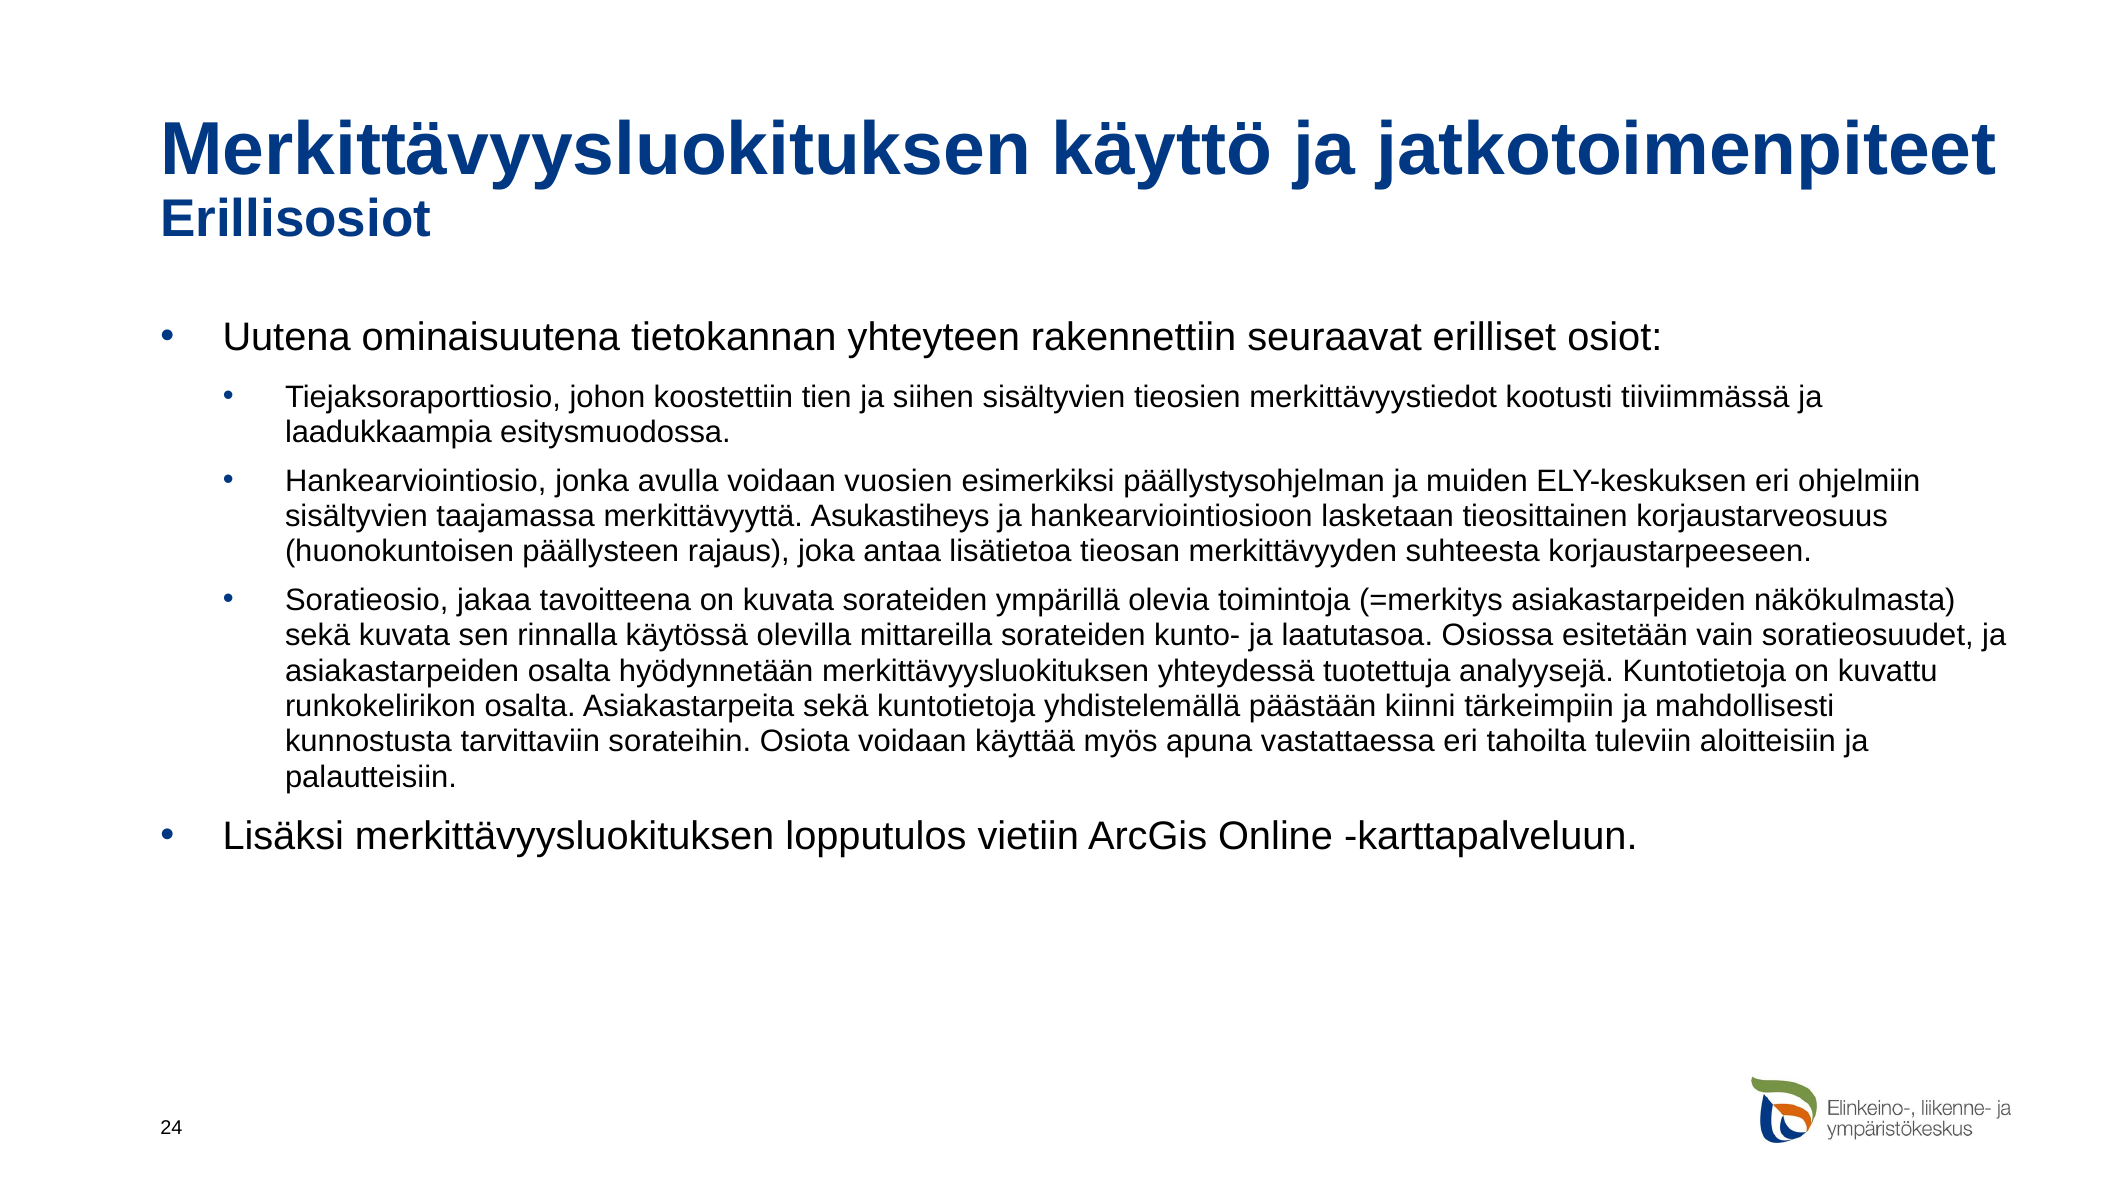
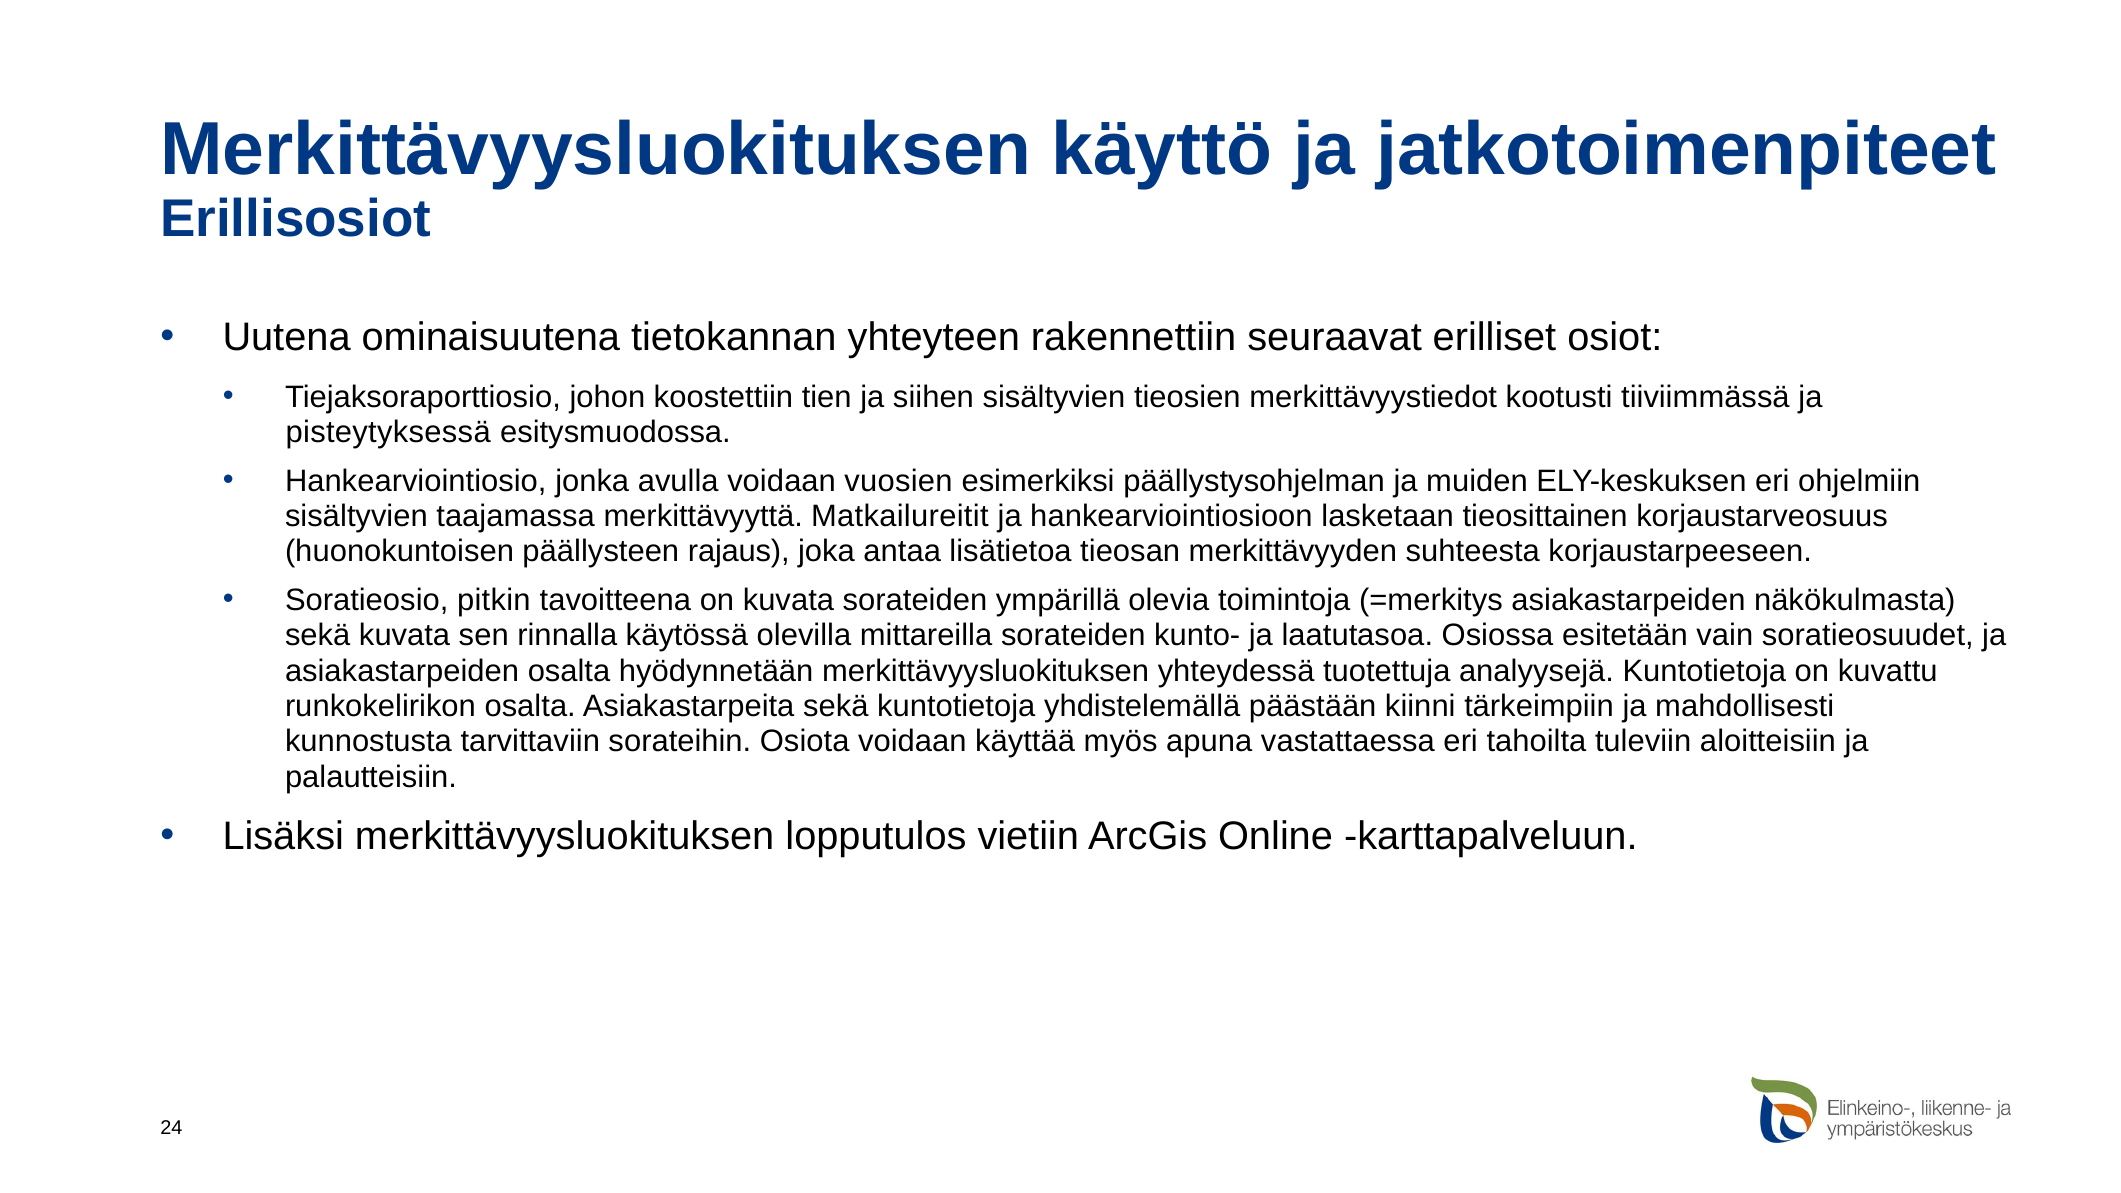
laadukkaampia: laadukkaampia -> pisteytyksessä (388, 432)
Asukastiheys: Asukastiheys -> Matkailureitit (900, 516)
jakaa: jakaa -> pitkin (494, 600)
